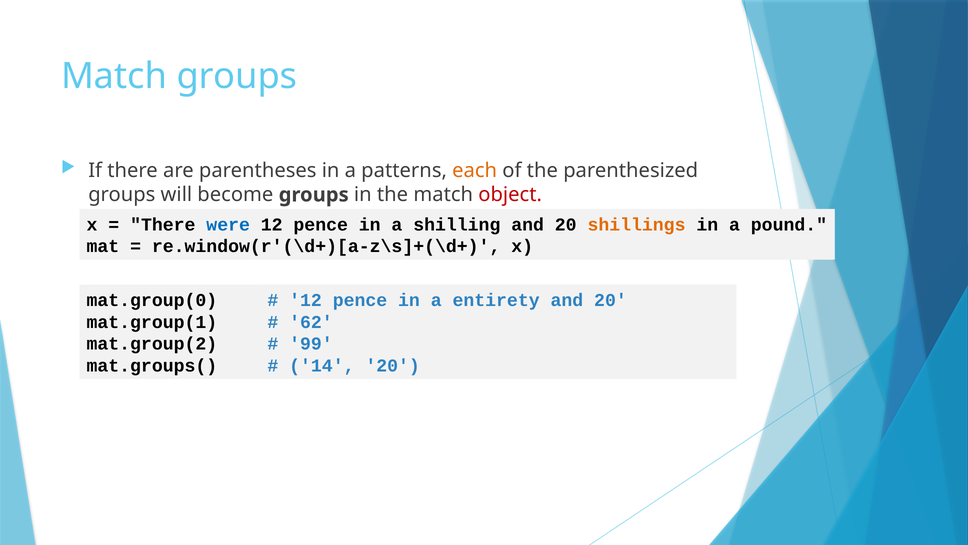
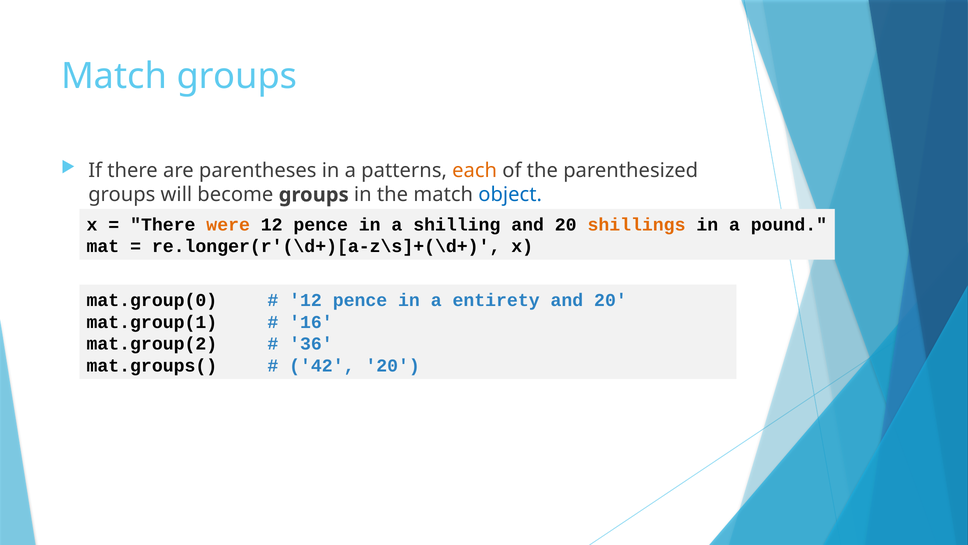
object colour: red -> blue (510, 195)
were colour: blue -> orange (228, 224)
re.window(r'(\d+)[a-z\s]+(\d+: re.window(r'(\d+)[a-z\s]+(\d+ -> re.longer(r'(\d+)[a-z\s]+(\d+ (326, 246)
62: 62 -> 16 (311, 322)
99: 99 -> 36 (311, 344)
14: 14 -> 42 (322, 365)
